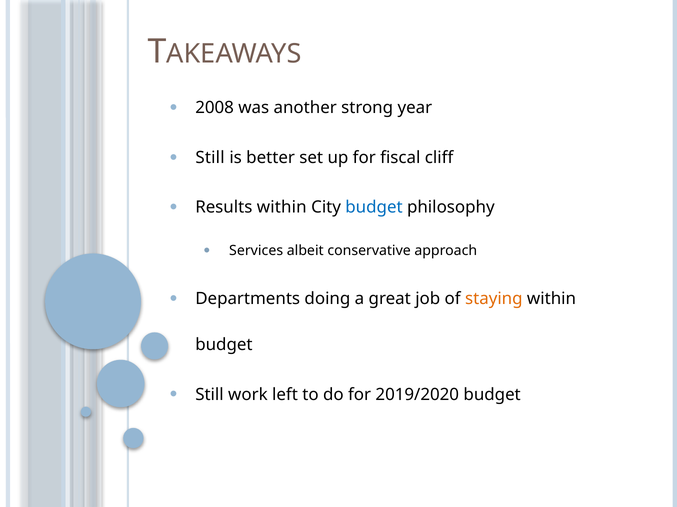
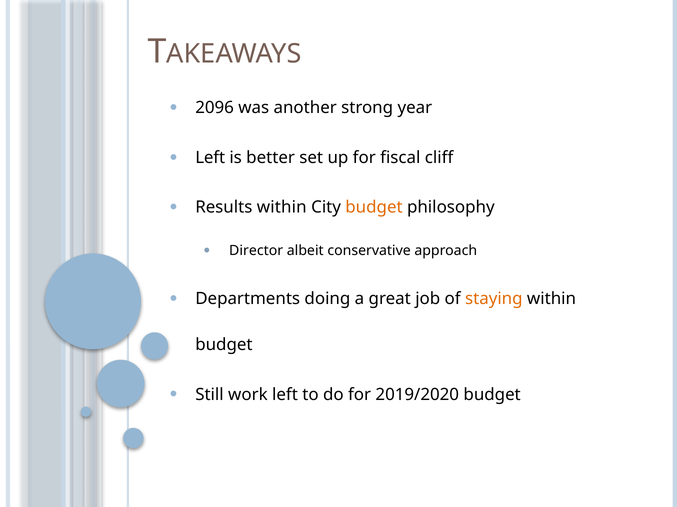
2008: 2008 -> 2096 (215, 108)
Still: Still -> Left (210, 158)
budget colour: blue -> orange (374, 208)
Services: Services -> Director (256, 251)
